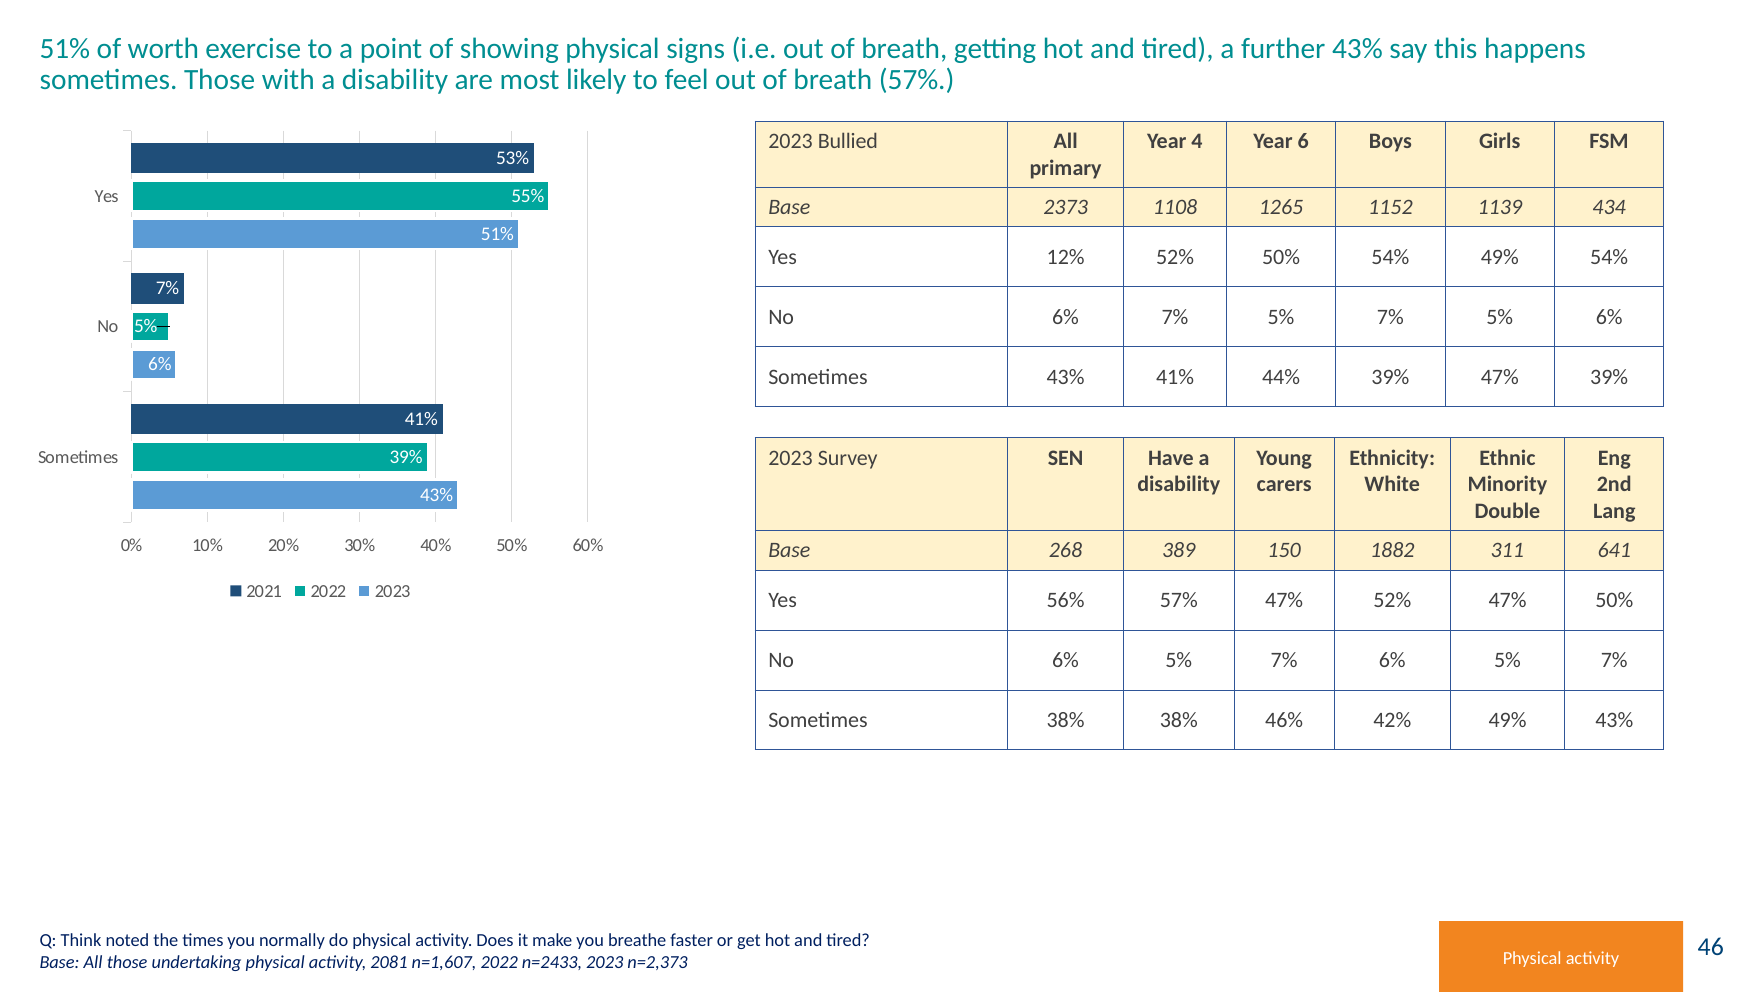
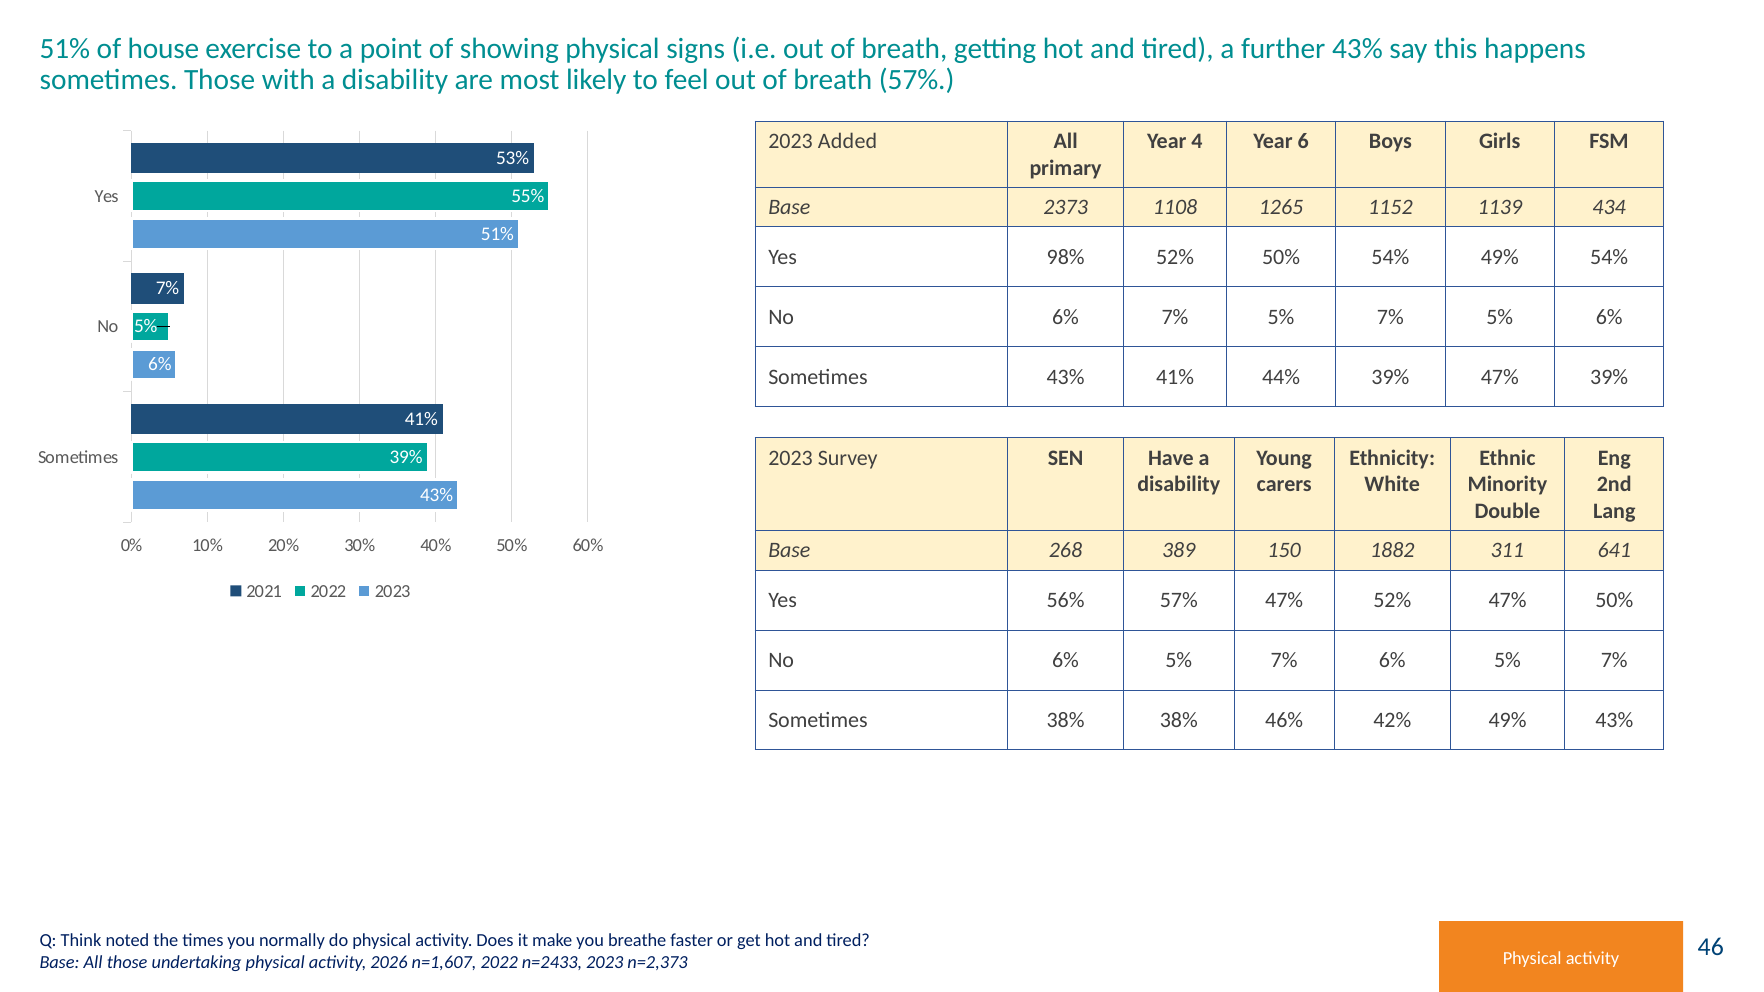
worth: worth -> house (163, 48)
Bullied: Bullied -> Added (848, 141)
12%: 12% -> 98% (1066, 258)
2081: 2081 -> 2026 (389, 963)
